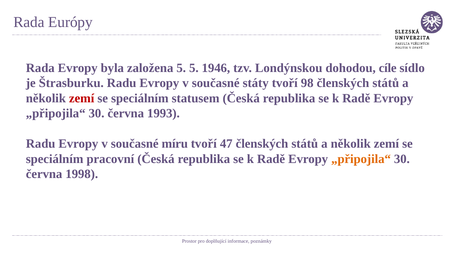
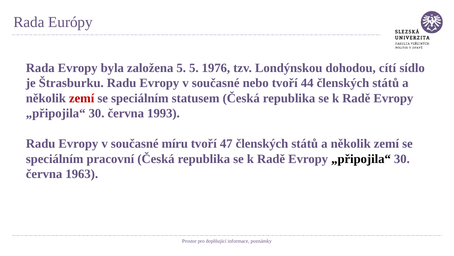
1946: 1946 -> 1976 (216, 68)
cíle: cíle -> cítí (388, 68)
státy: státy -> nebo (256, 83)
98: 98 -> 44 (307, 83)
„připojila“ colour: orange -> black (361, 159)
1998: 1998 -> 1963 (82, 174)
